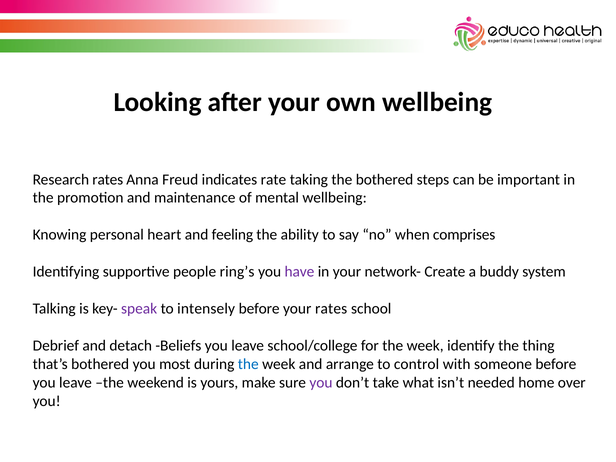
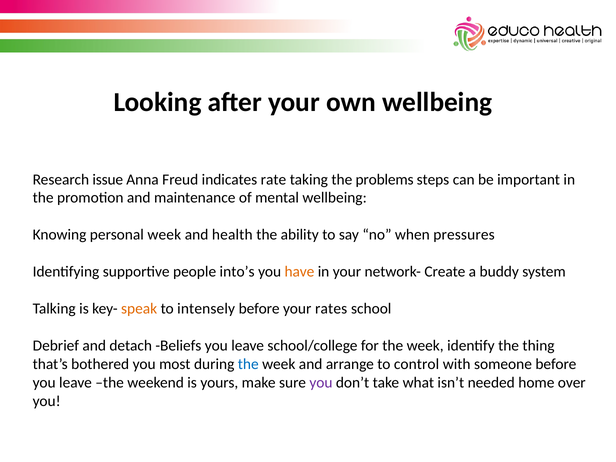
Research rates: rates -> issue (108, 179)
the bothered: bothered -> problems (385, 179)
personal heart: heart -> week (164, 235)
feeling: feeling -> health (232, 235)
comprises: comprises -> pressures (464, 235)
ring’s: ring’s -> into’s (237, 272)
have colour: purple -> orange (299, 272)
speak colour: purple -> orange (139, 309)
